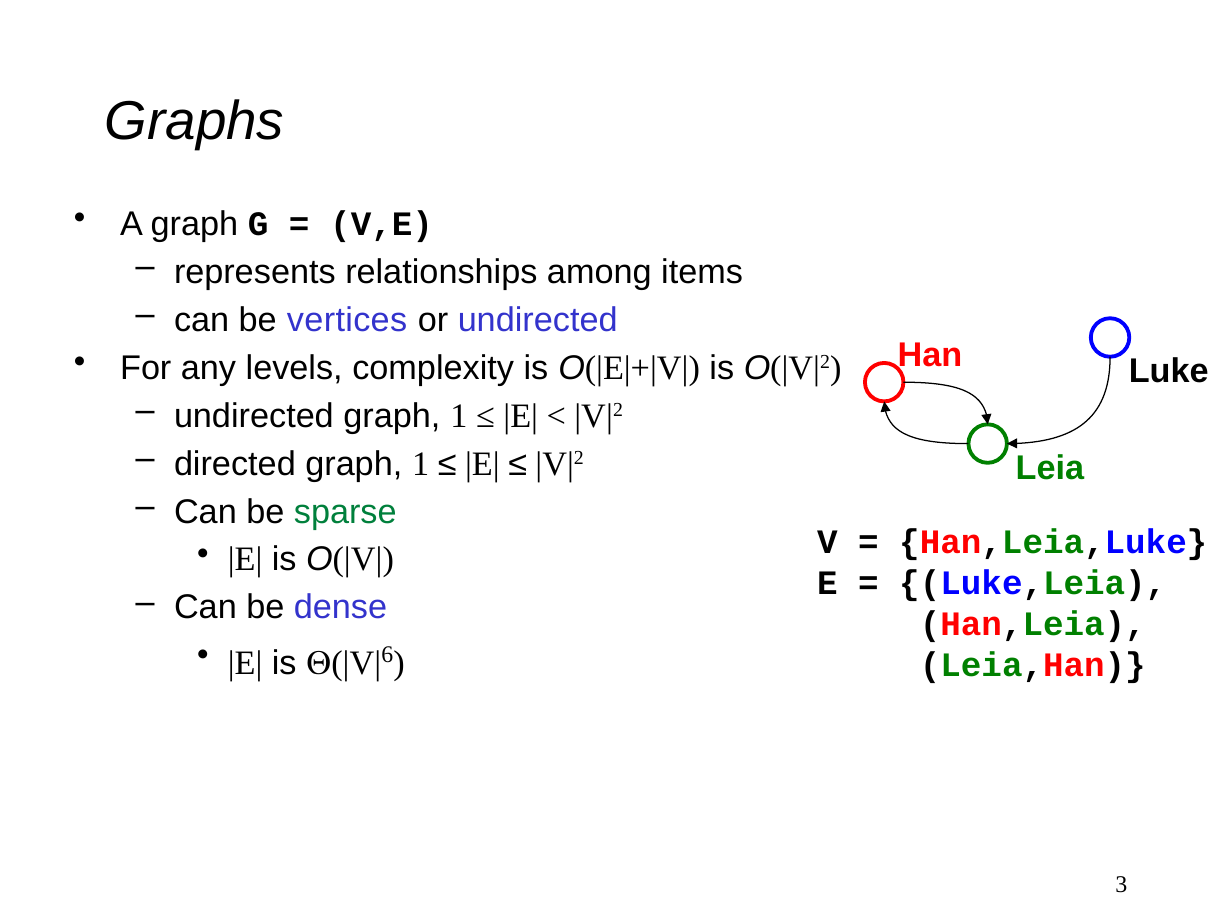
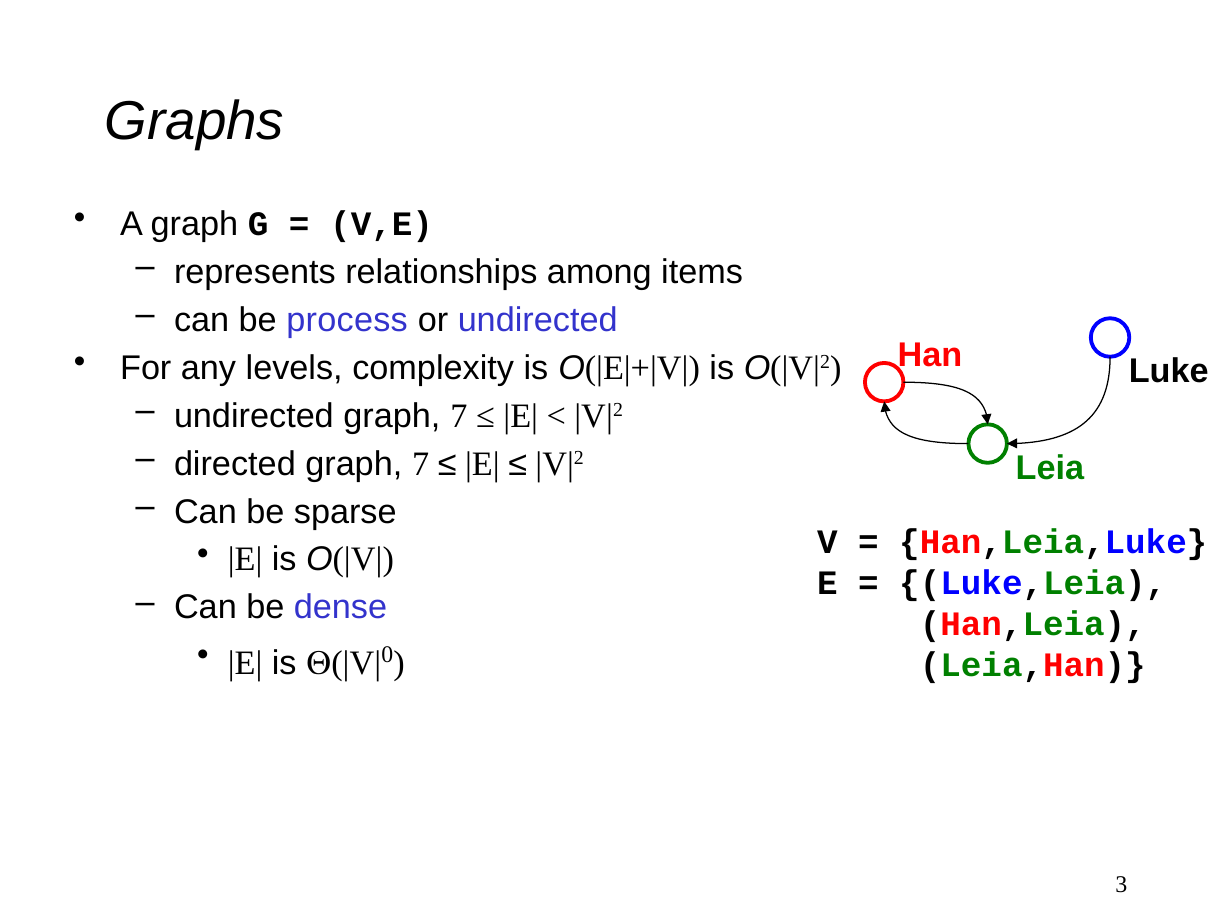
vertices: vertices -> process (347, 320)
undirected graph 1: 1 -> 7 (459, 416)
directed graph 1: 1 -> 7 (421, 464)
sparse colour: green -> black (345, 512)
6: 6 -> 0 (387, 655)
